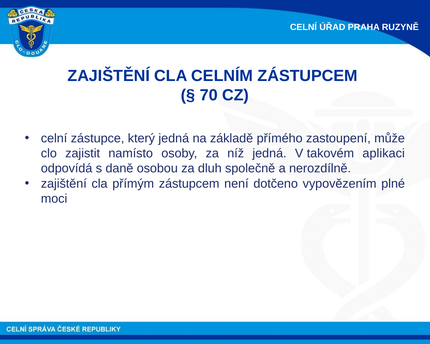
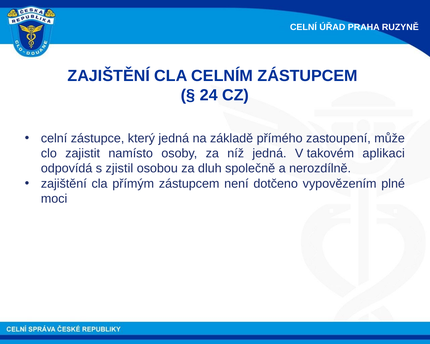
70: 70 -> 24 (209, 95)
daně: daně -> zjistil (119, 168)
